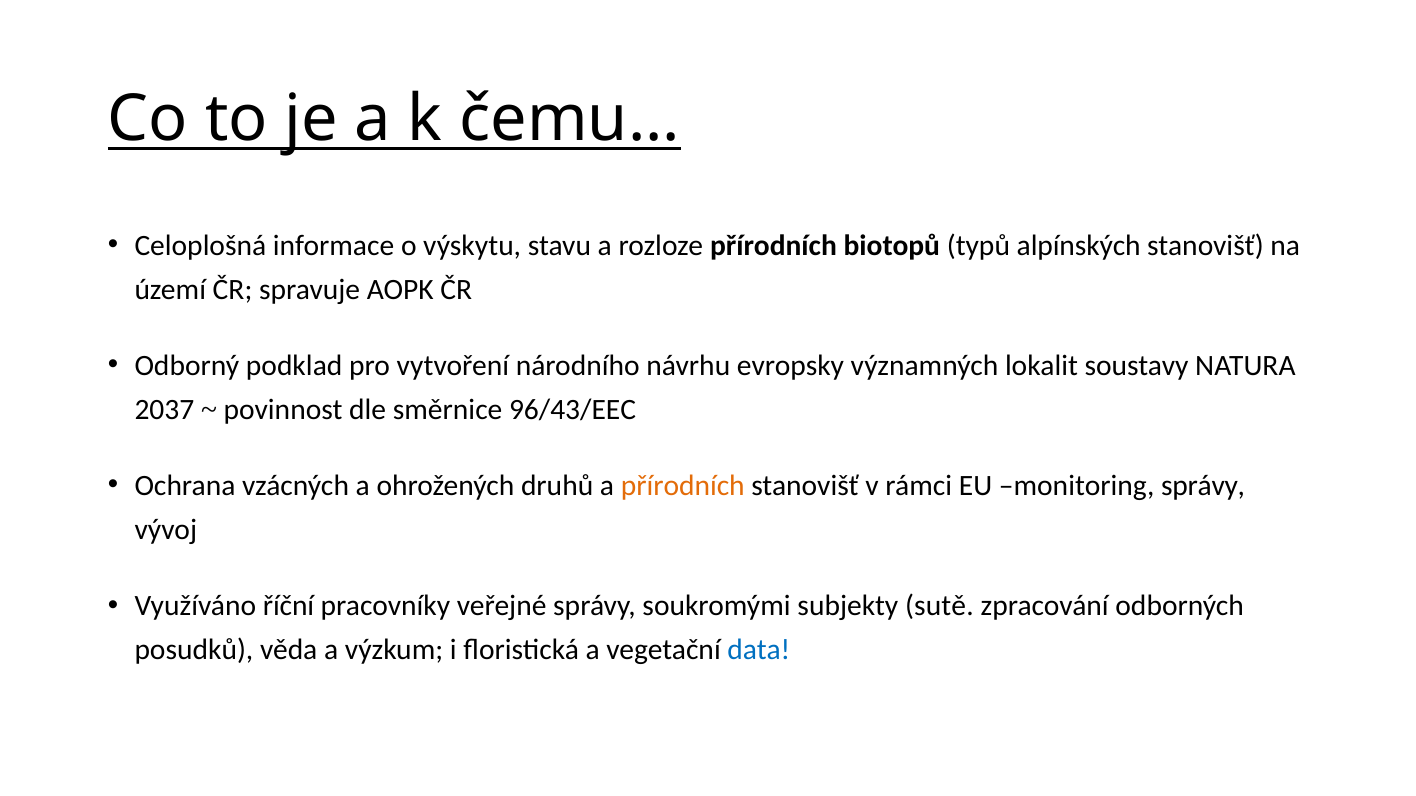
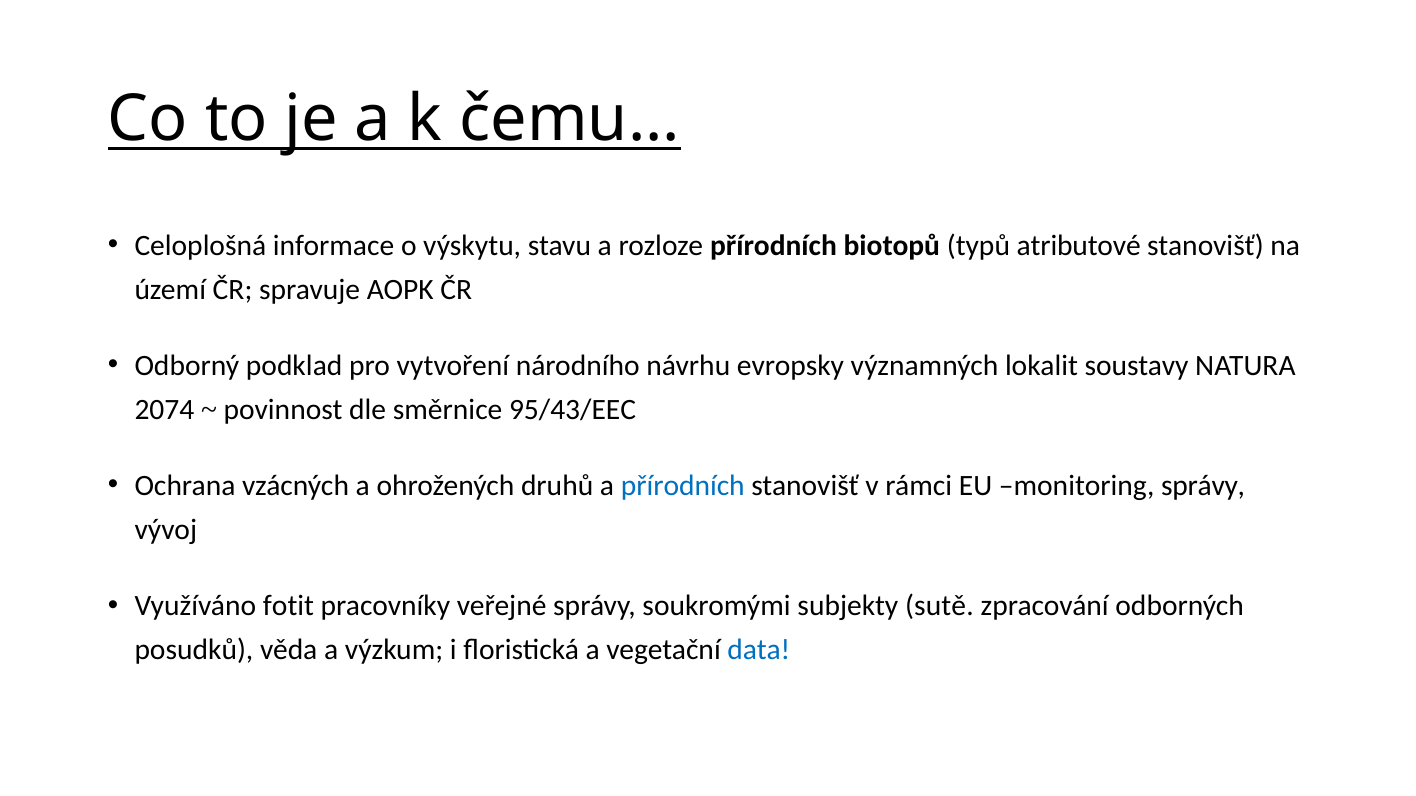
alpínských: alpínských -> atributové (1079, 246)
2037: 2037 -> 2074 (164, 410)
96/43/EEC: 96/43/EEC -> 95/43/EEC (573, 410)
přírodních colour: orange -> blue (683, 486)
říční: říční -> fotit (288, 606)
